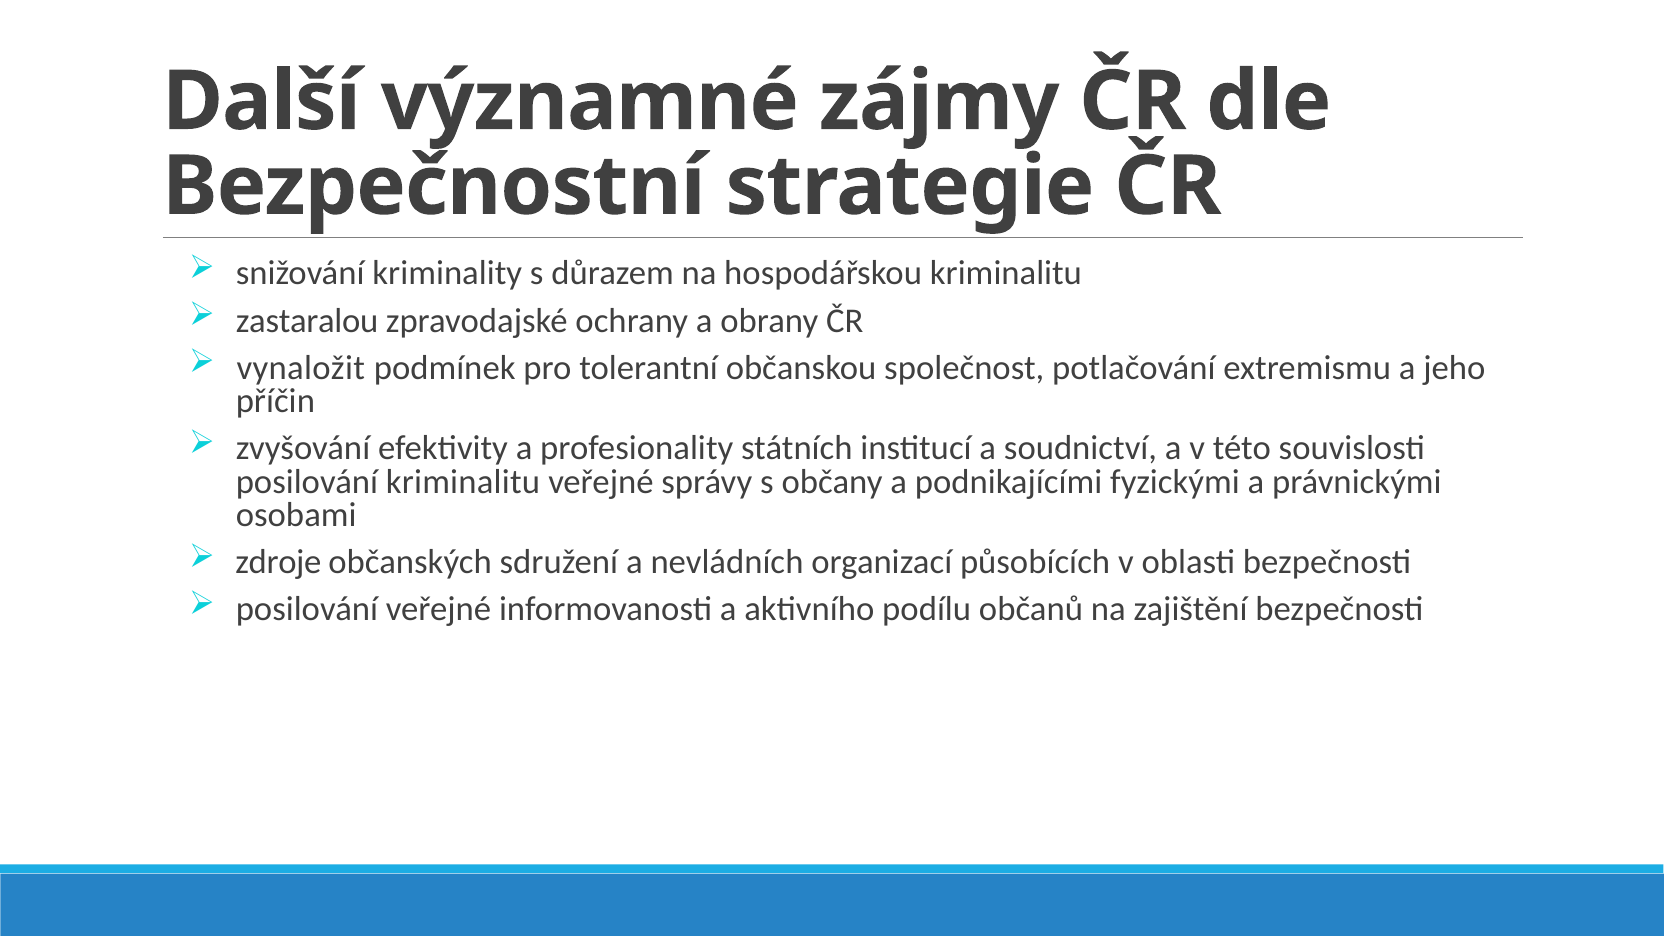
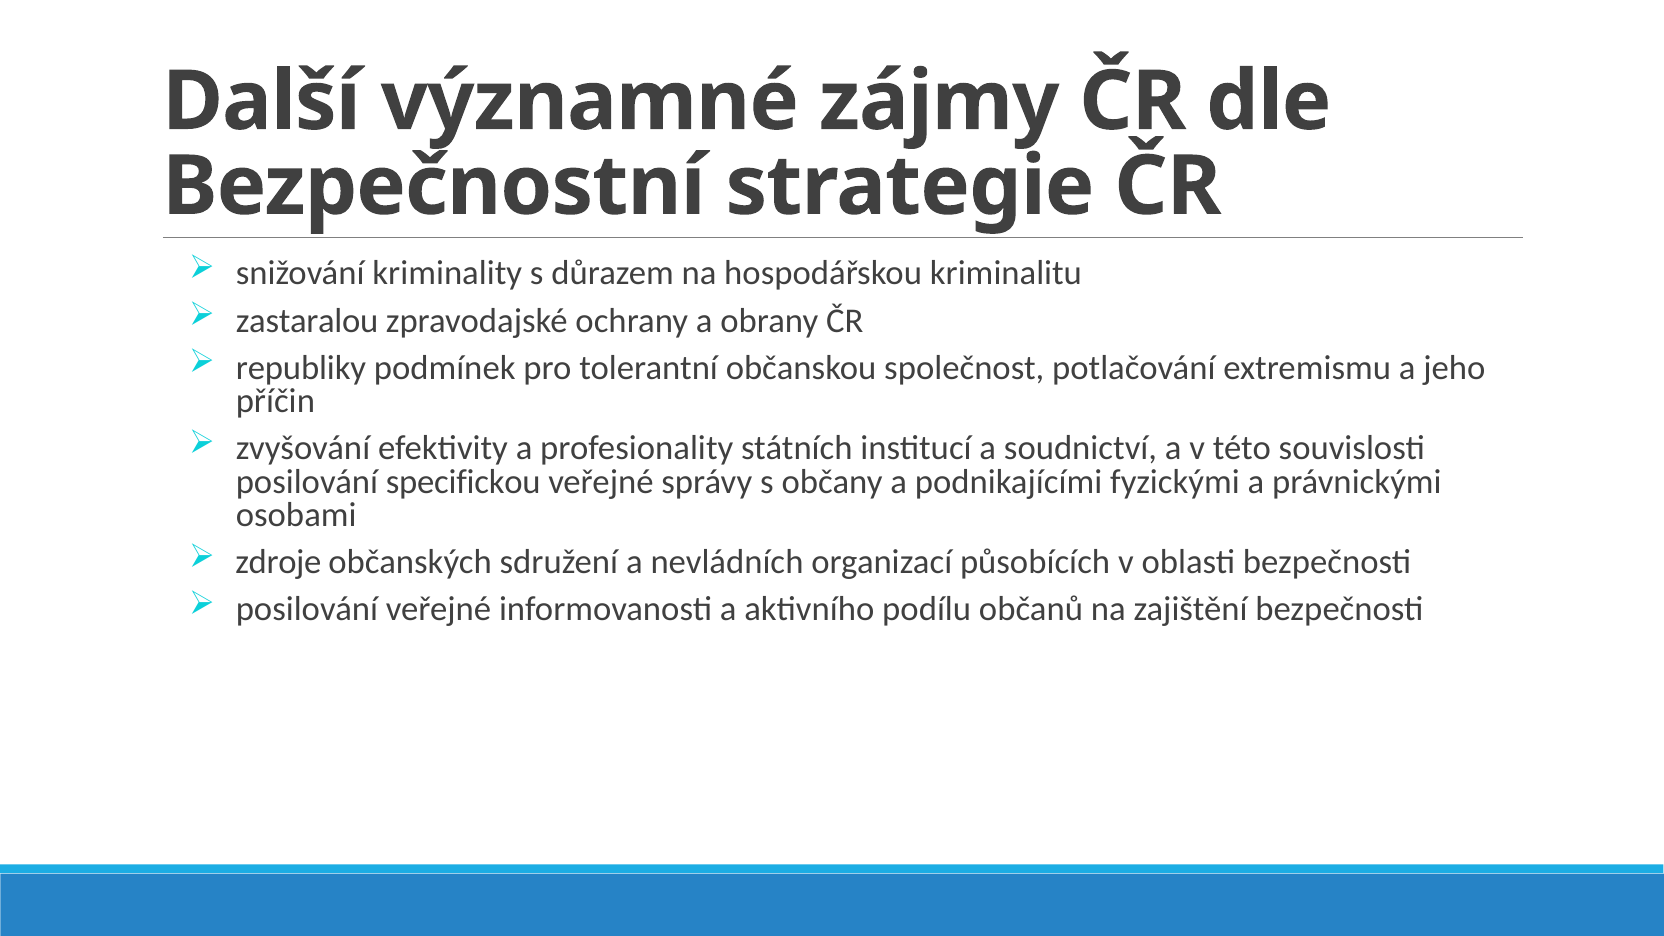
vynaložit: vynaložit -> republiky (301, 368)
posilování kriminalitu: kriminalitu -> specifickou (463, 482)
